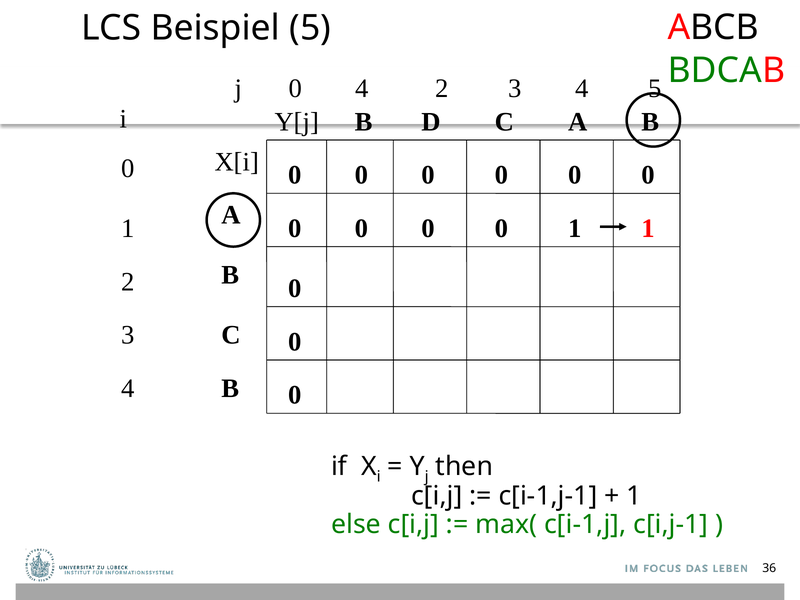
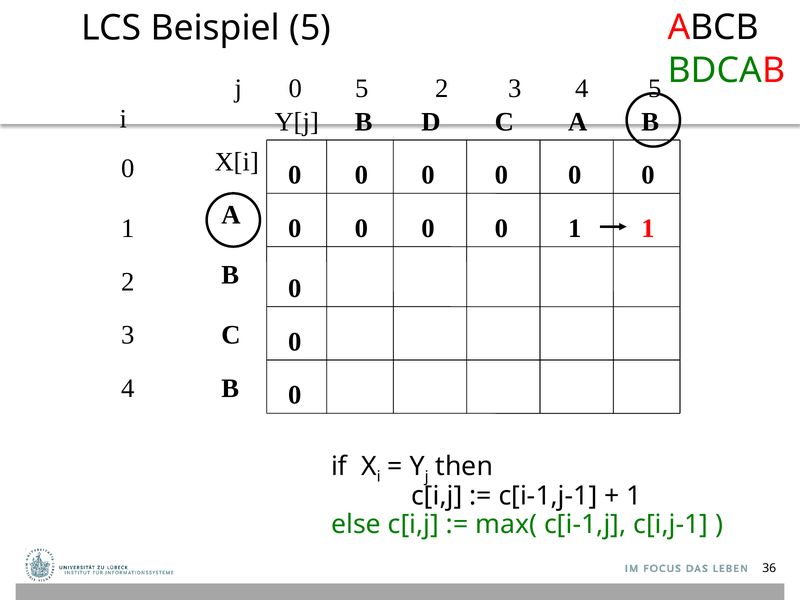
0 4: 4 -> 5 (362, 88)
